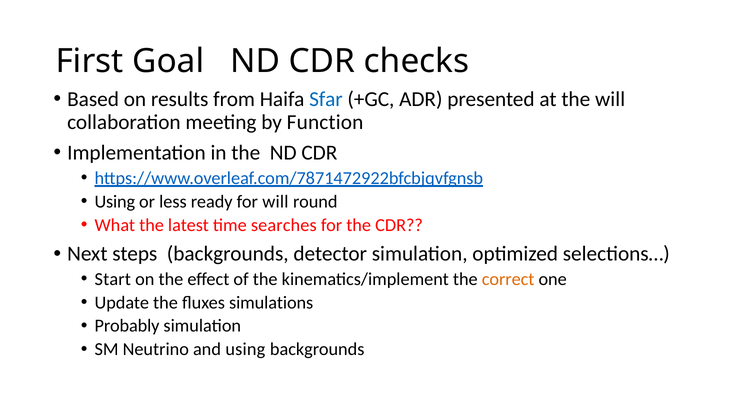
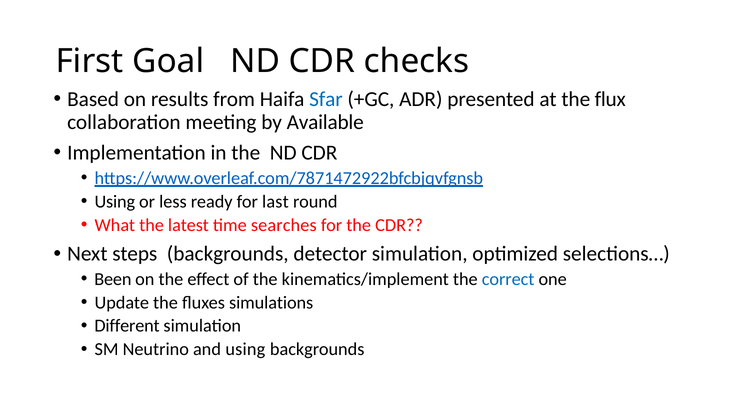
the will: will -> flux (610, 99)
Function: Function -> Available (325, 122)
for will: will -> last (275, 202)
Start: Start -> Been (113, 279)
correct colour: orange -> blue (508, 279)
Probably: Probably -> Different (127, 326)
